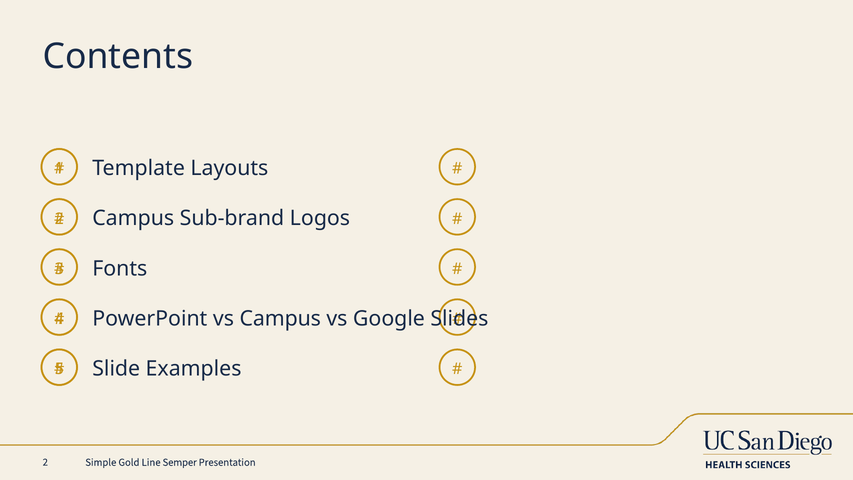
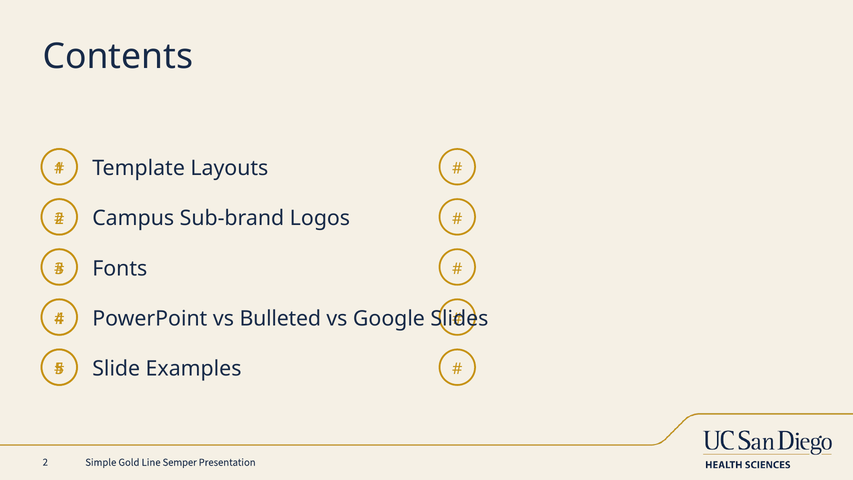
vs Campus: Campus -> Bulleted (280, 318)
